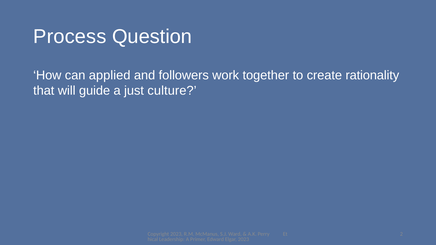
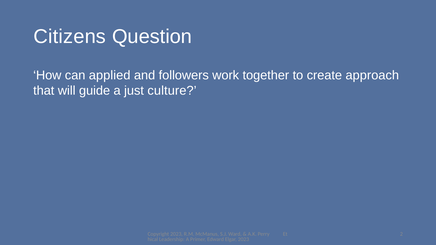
Process: Process -> Citizens (70, 37)
rationality: rationality -> approach (372, 75)
